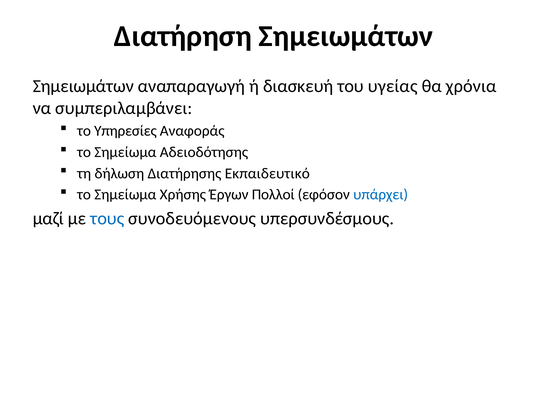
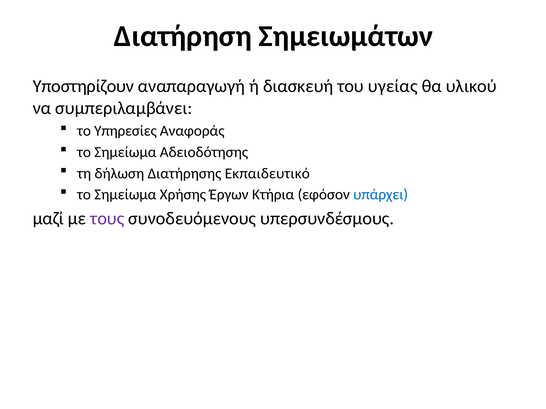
Σημειωμάτων: Σημειωμάτων -> Υποστηρίζουν (83, 86)
χρόνια: χρόνια -> υλικού (471, 86)
Πολλοί: Πολλοί -> Κτήρια (273, 195)
τους colour: blue -> purple (107, 219)
